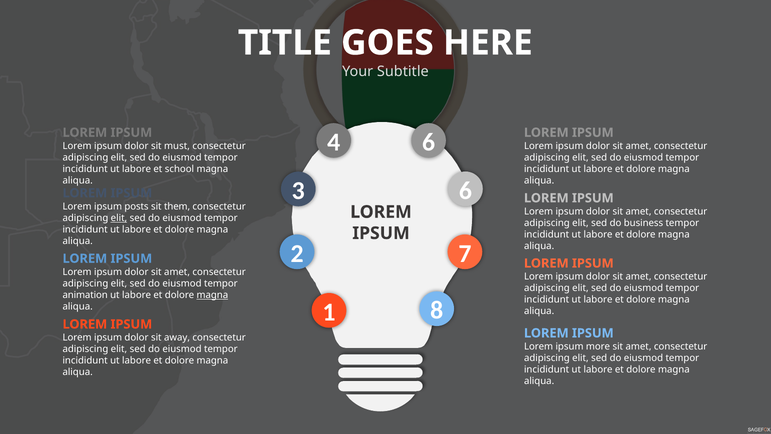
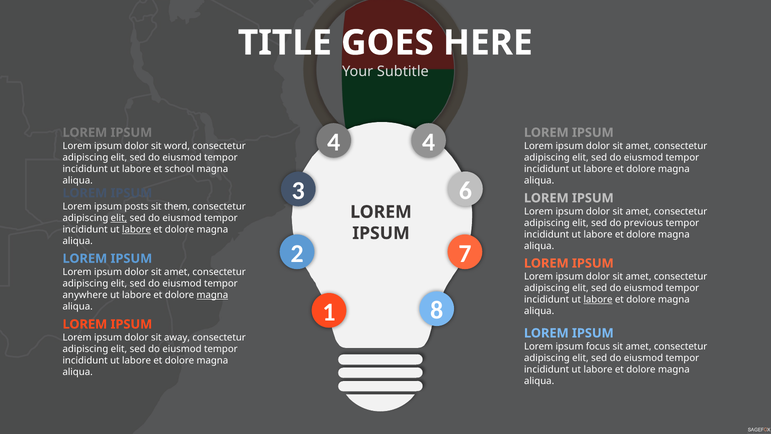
4 6: 6 -> 4 (429, 142)
must: must -> word (177, 146)
business: business -> previous (643, 223)
labore underline: none -> present (137, 229)
animation: animation -> anywhere (85, 295)
labore underline: none -> present (598, 300)
more: more -> focus (598, 346)
